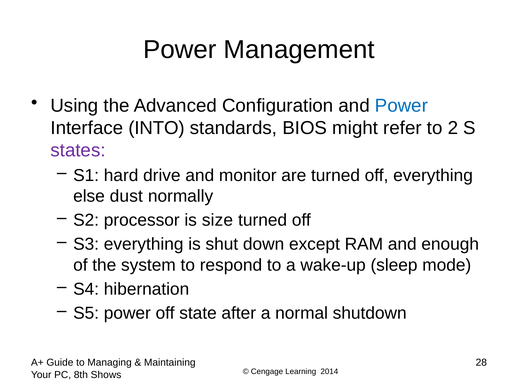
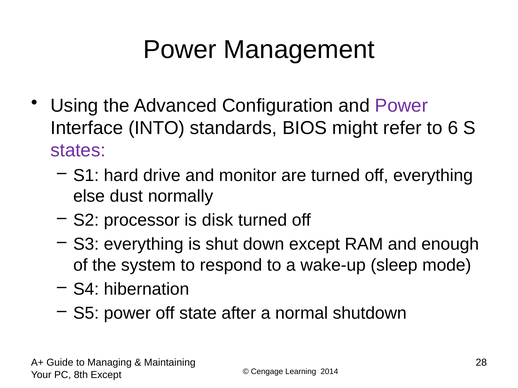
Power colour: blue -> purple (401, 106)
2: 2 -> 6 (453, 128)
size: size -> disk (217, 220)
8th Shows: Shows -> Except (106, 375)
